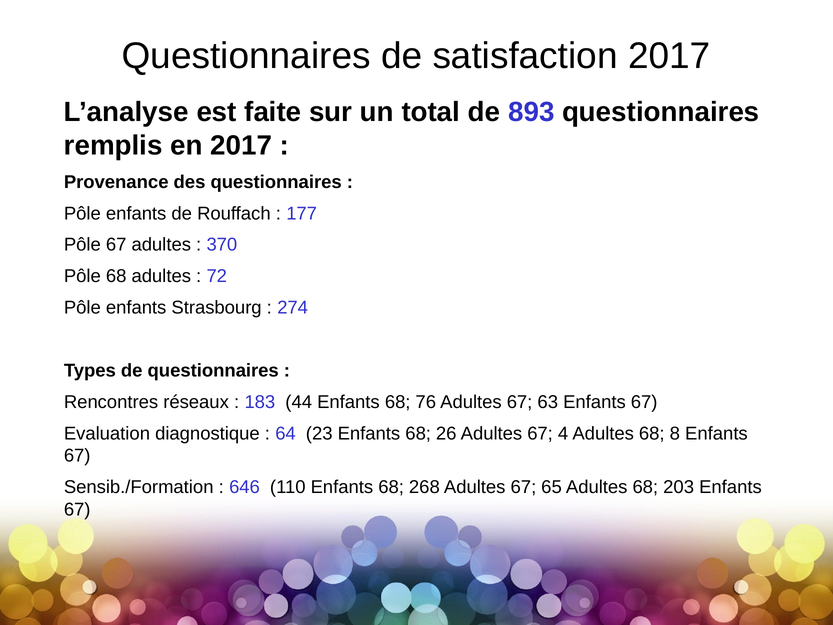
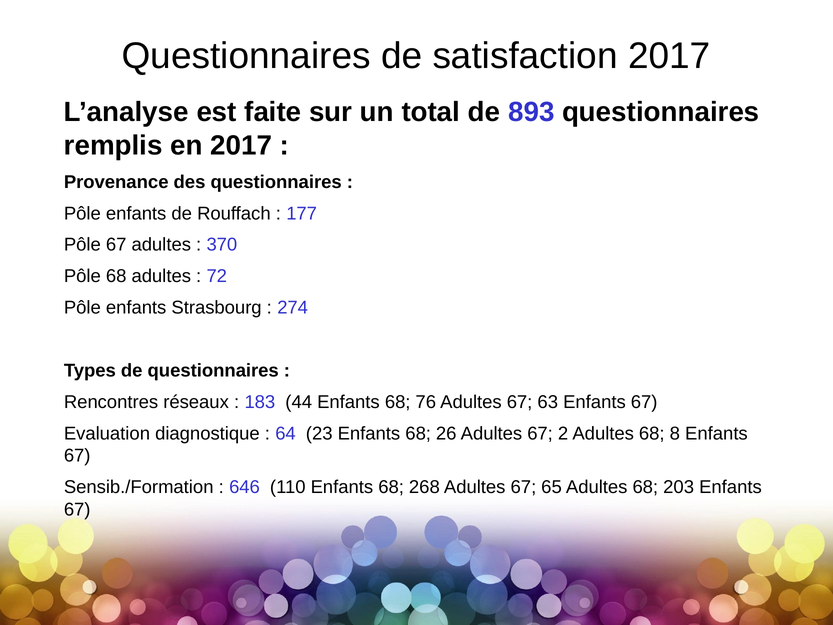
4: 4 -> 2 (563, 433)
